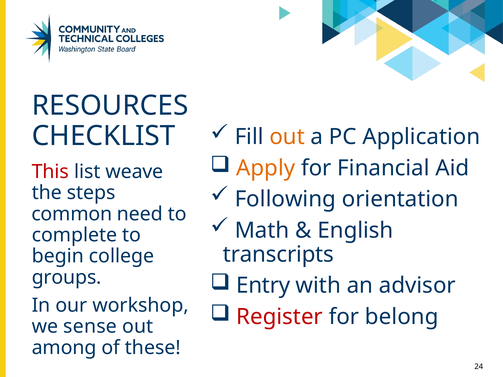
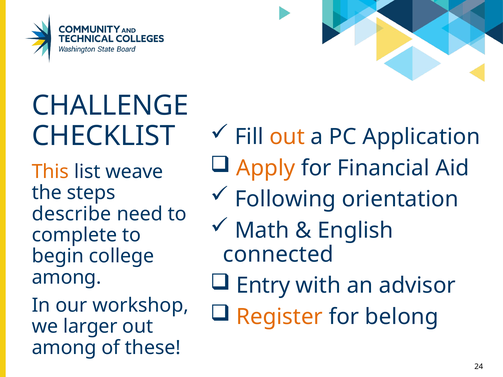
RESOURCES: RESOURCES -> CHALLENGE (110, 106)
This colour: red -> orange (50, 172)
common: common -> describe (72, 214)
transcripts: transcripts -> connected (278, 255)
groups: groups -> among (67, 277)
Register colour: red -> orange (280, 317)
sense: sense -> larger (90, 327)
